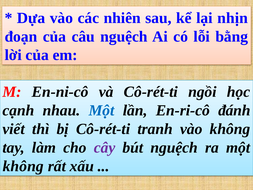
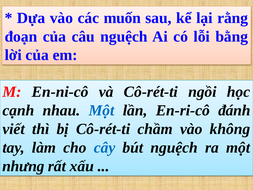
nhiên: nhiên -> muốn (122, 18)
nhịn: nhịn -> rằng (233, 18)
tranh: tranh -> chầm (155, 129)
cây colour: purple -> blue (105, 147)
không: không -> nhưng (23, 166)
